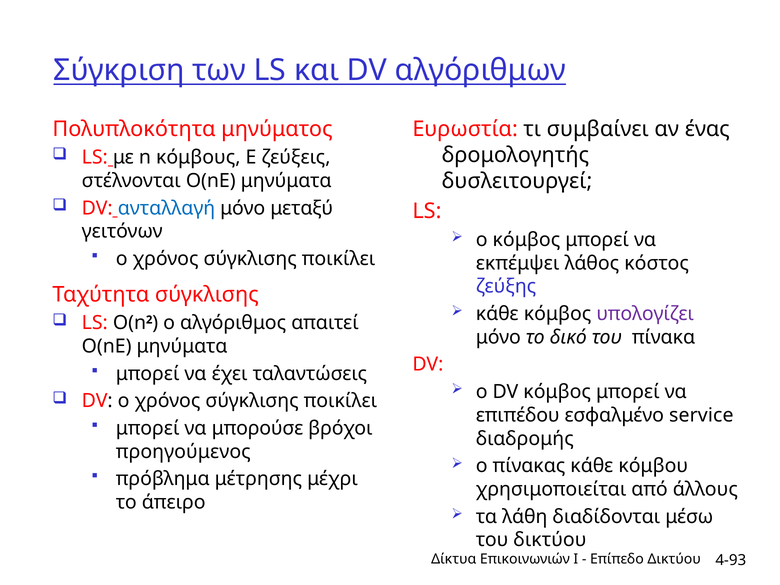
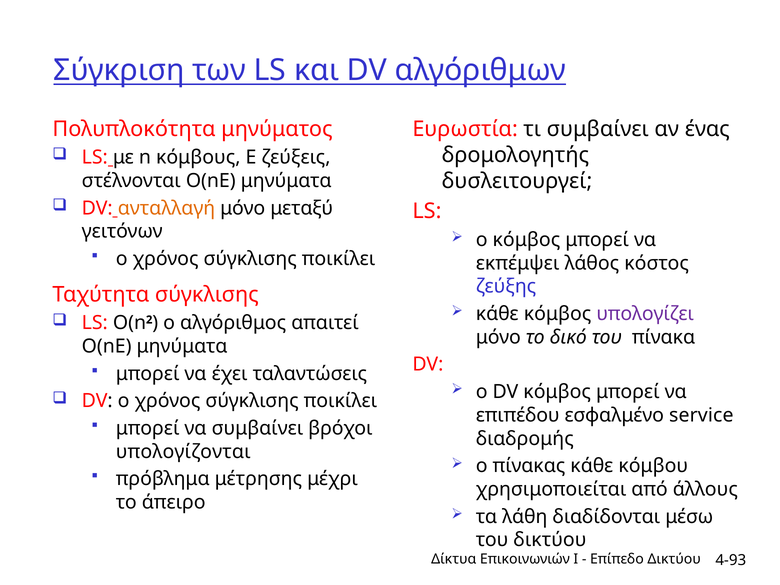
ανταλλαγή colour: blue -> orange (166, 208)
να μπορούσε: μπορούσε -> συμβαίνει (257, 428)
προηγούμενος: προηγούμενος -> υπολογίζονται (183, 452)
